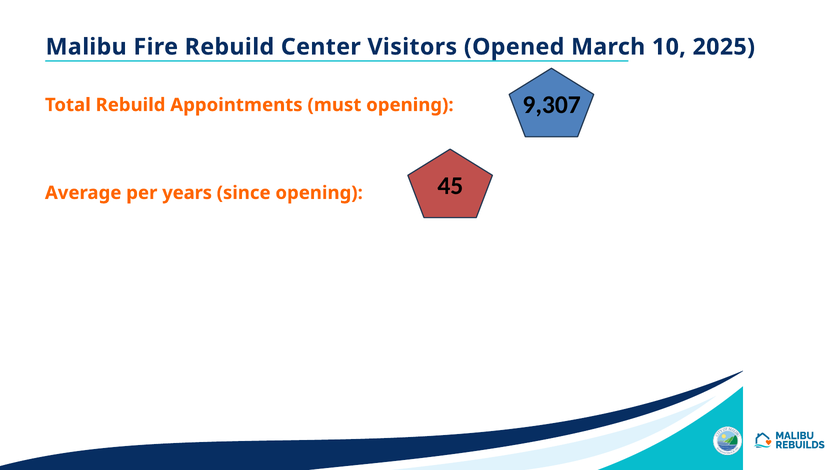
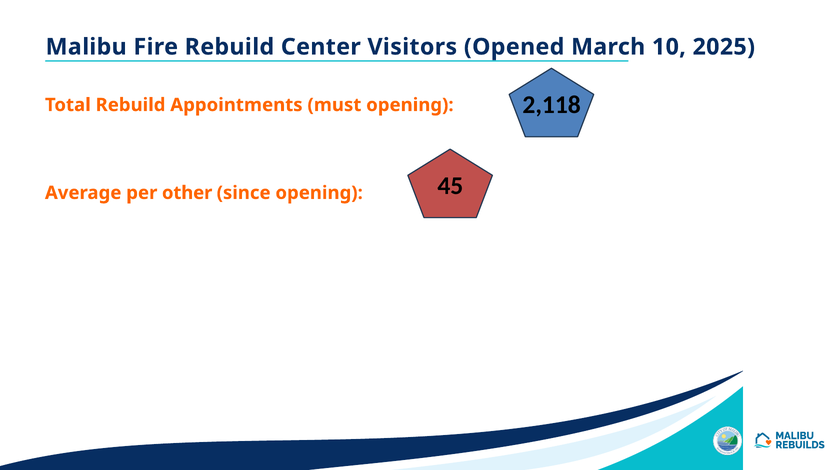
9,307: 9,307 -> 2,118 (552, 105)
years: years -> other (187, 193)
